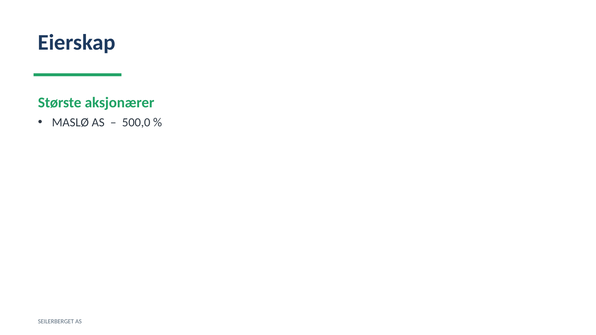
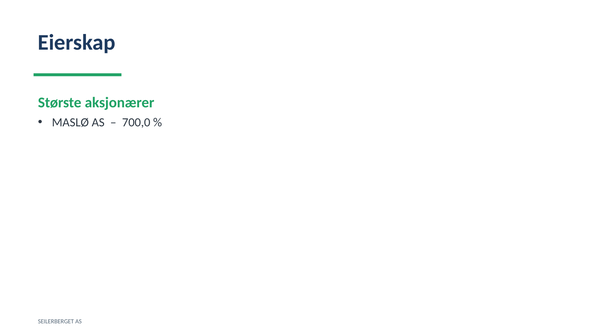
500,0: 500,0 -> 700,0 (136, 123)
